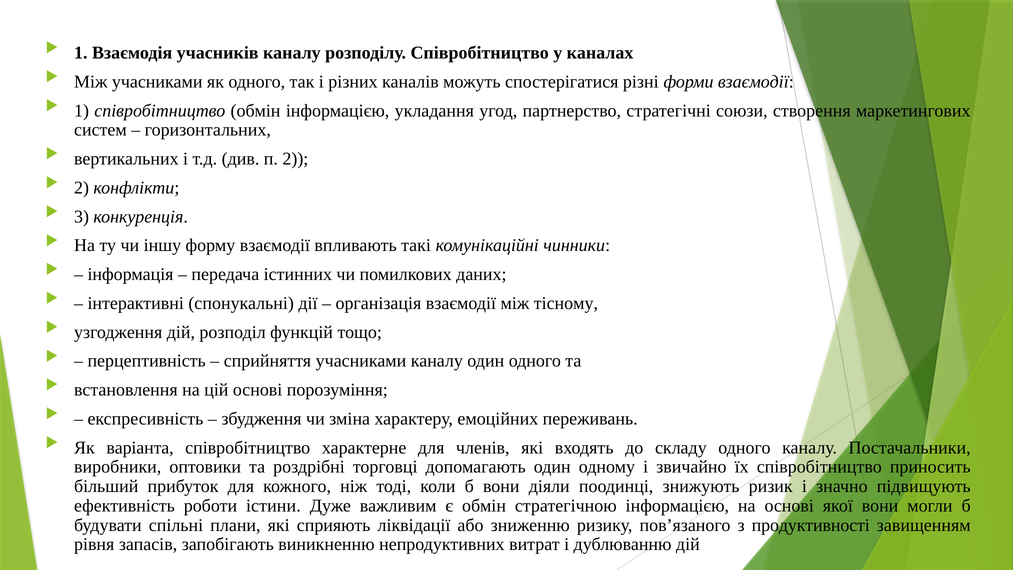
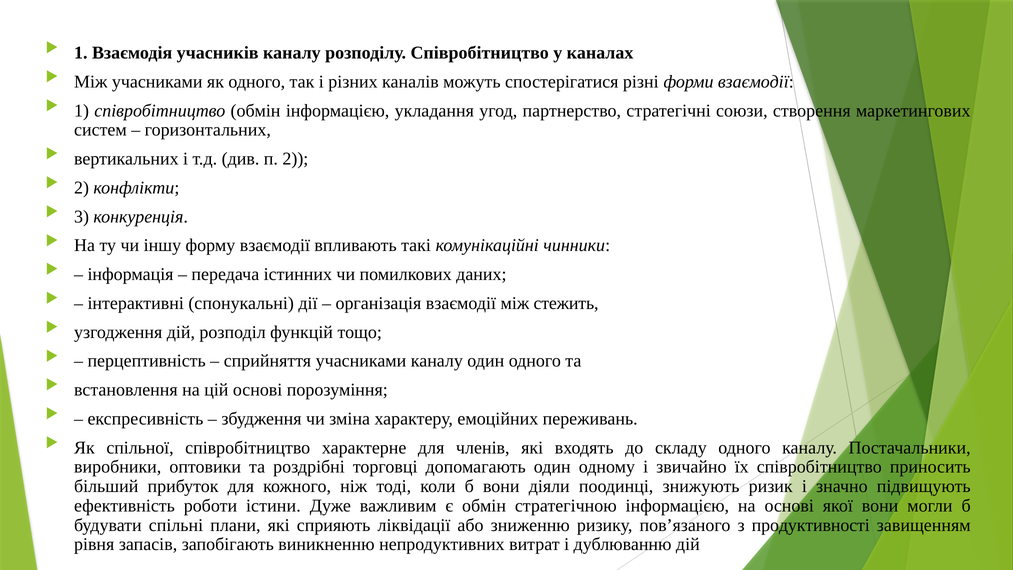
тісному: тісному -> стежить (566, 303)
варіанта: варіанта -> спільної (140, 447)
